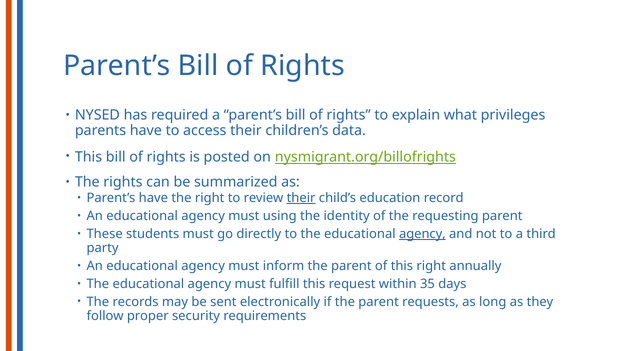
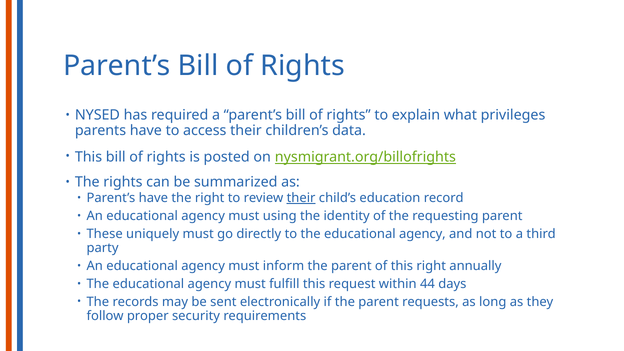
students: students -> uniquely (153, 234)
agency underline: present -> none (422, 234)
35: 35 -> 44 (427, 284)
